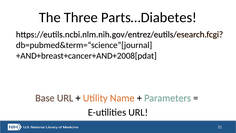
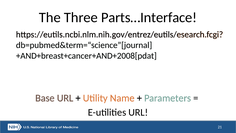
Parts…Diabetes: Parts…Diabetes -> Parts…Interface (149, 17)
